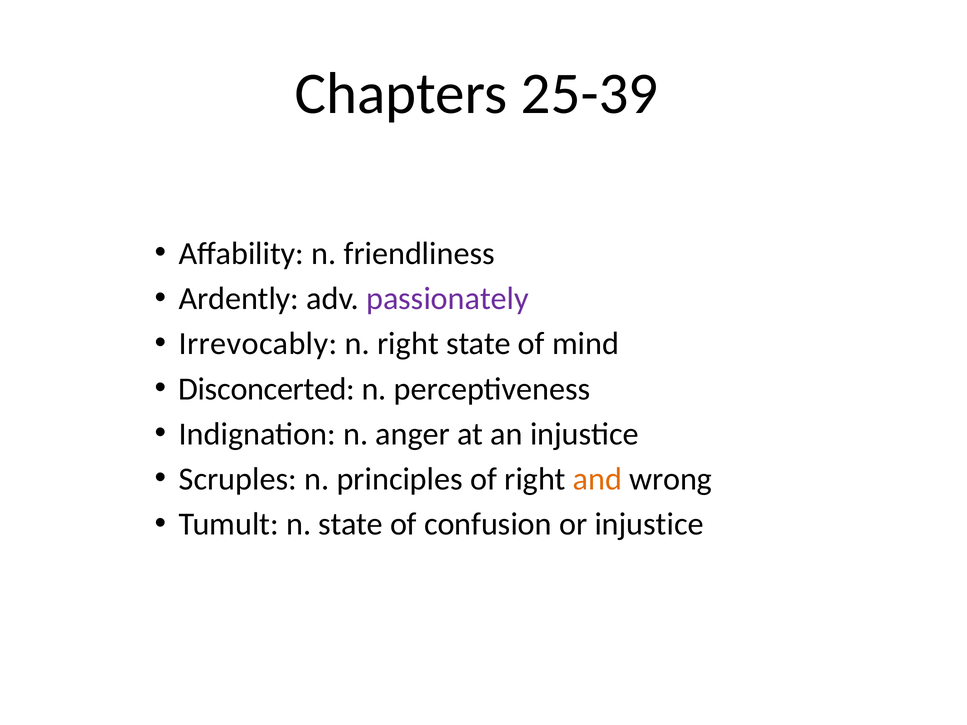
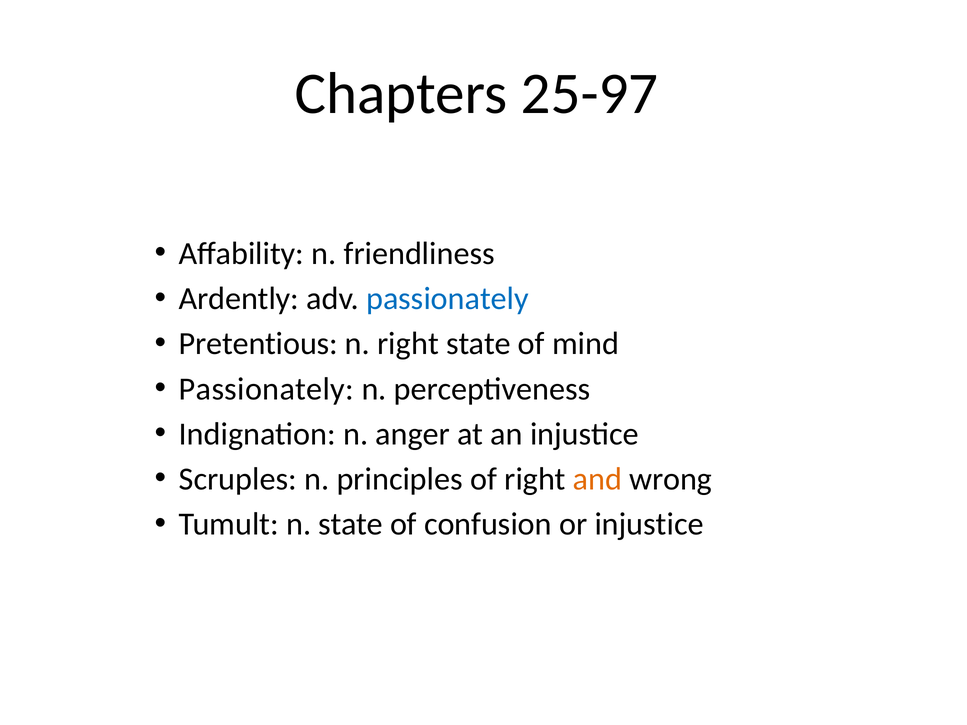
25-39: 25-39 -> 25-97 (590, 94)
passionately colour: purple -> blue (447, 299)
Irrevocably: Irrevocably -> Pretentious (258, 344)
Disconcerted: Disconcerted -> Passionately (266, 389)
